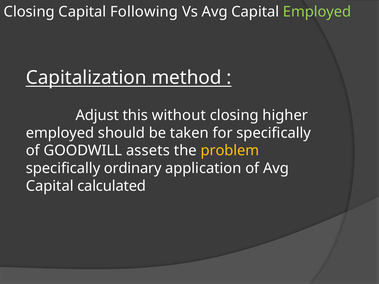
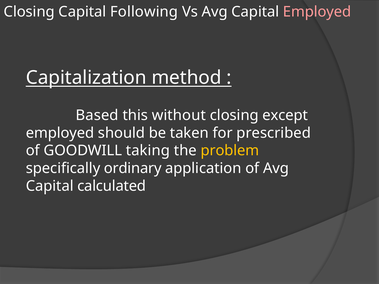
Employed colour: light green -> pink (317, 12)
Adjust: Adjust -> Based (97, 115)
higher: higher -> except (285, 115)
for specifically: specifically -> prescribed (274, 133)
assets: assets -> taking (148, 151)
